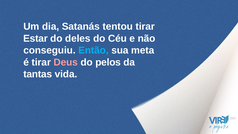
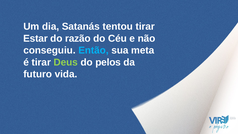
deles: deles -> razão (78, 38)
Deus colour: pink -> light green (66, 62)
tantas: tantas -> futuro (38, 74)
